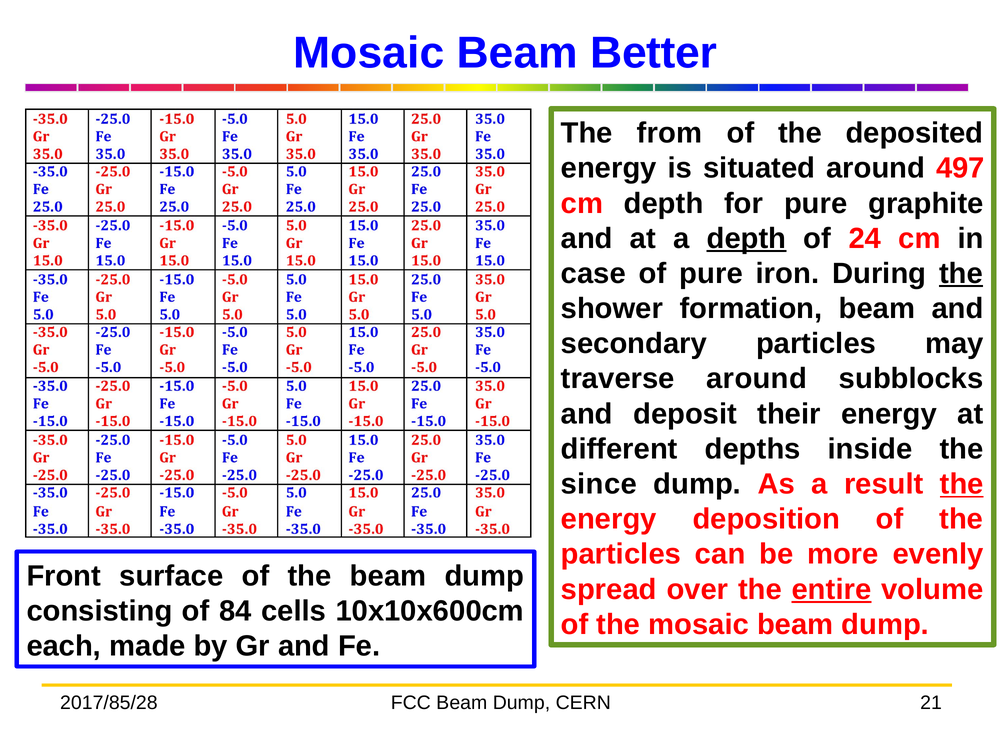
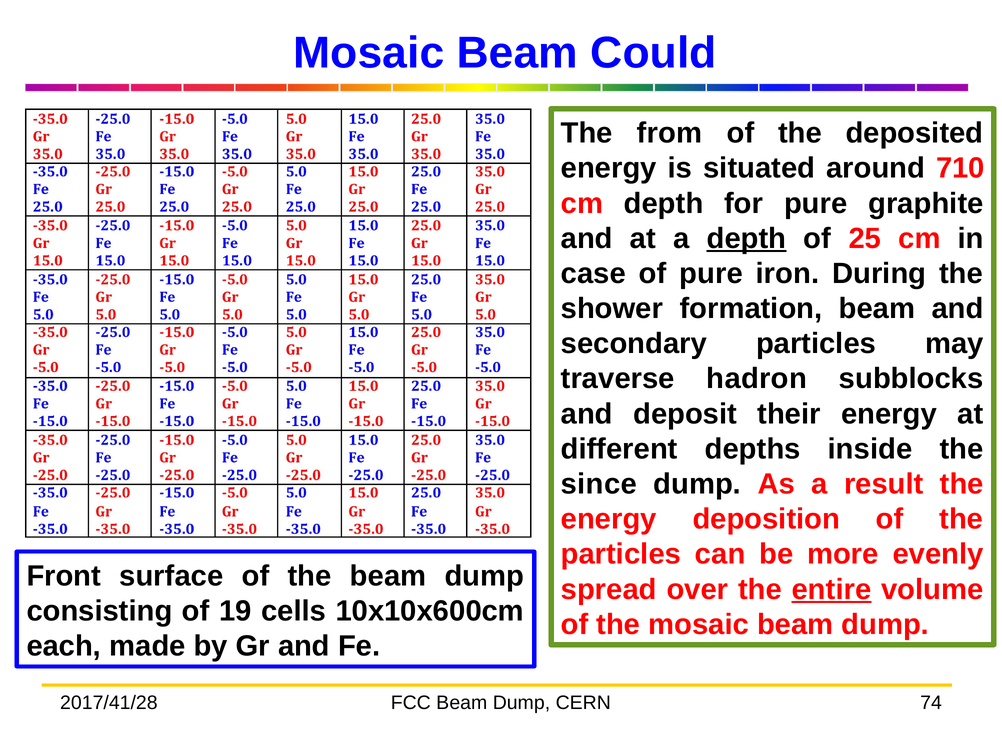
Better: Better -> Could (653, 53)
497: 497 -> 710 (960, 168)
24: 24 -> 25 (865, 238)
the underline: present -> none (961, 273)
traverse around: around -> hadron (757, 379)
the underline: present -> none (962, 484)
84: 84 -> 19 (235, 611)
2017/85/28: 2017/85/28 -> 2017/41/28 (109, 702)
21: 21 -> 74 (931, 702)
